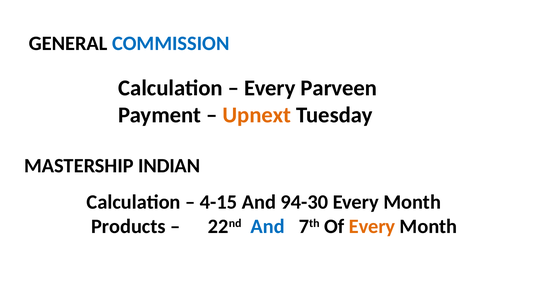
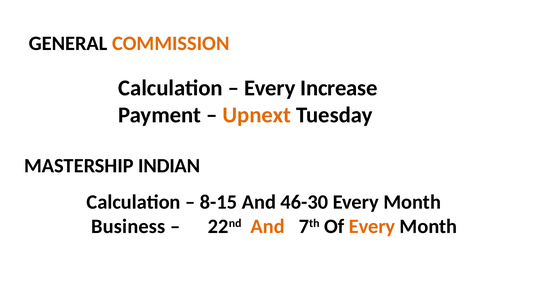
COMMISSION colour: blue -> orange (171, 43)
Parveen: Parveen -> Increase (339, 88)
4-15: 4-15 -> 8-15 (219, 202)
94-30: 94-30 -> 46-30 (304, 202)
Products: Products -> Business (128, 226)
And colour: blue -> orange (268, 226)
